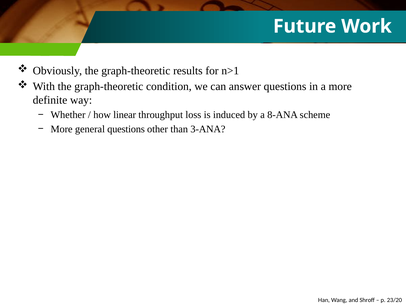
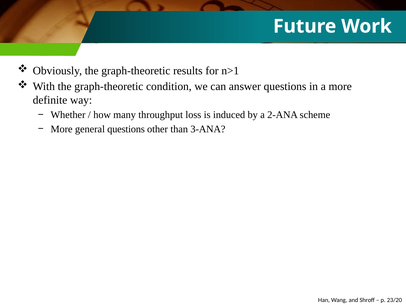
linear: linear -> many (125, 115)
8-ANA: 8-ANA -> 2-ANA (283, 115)
